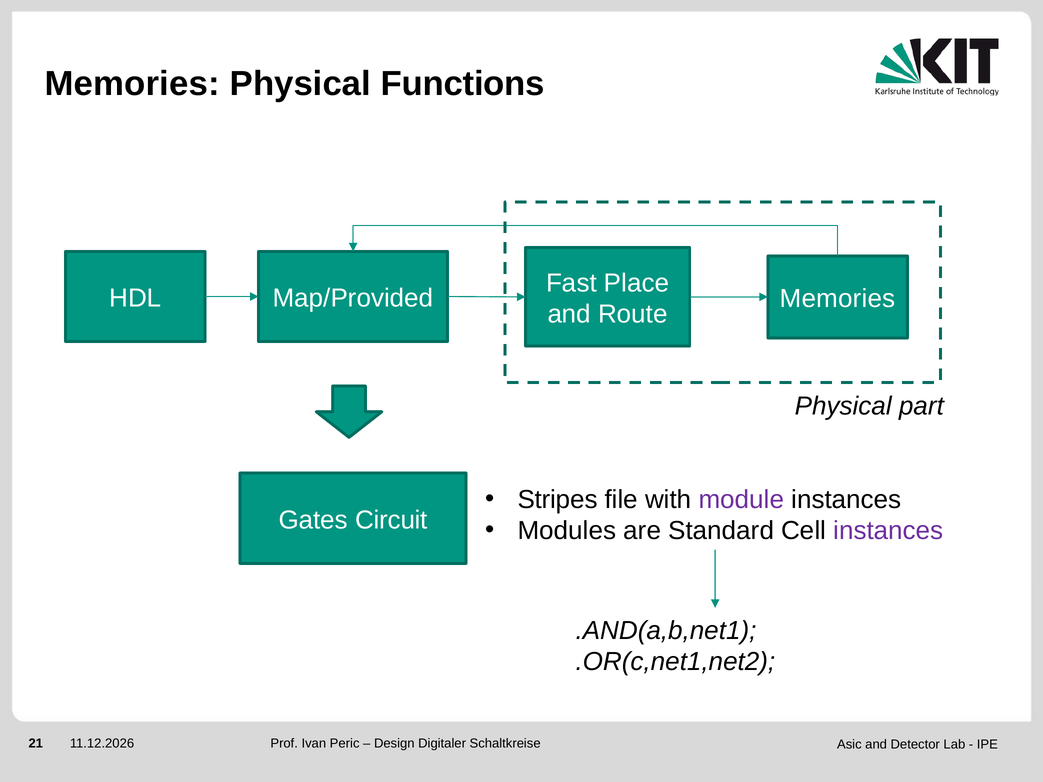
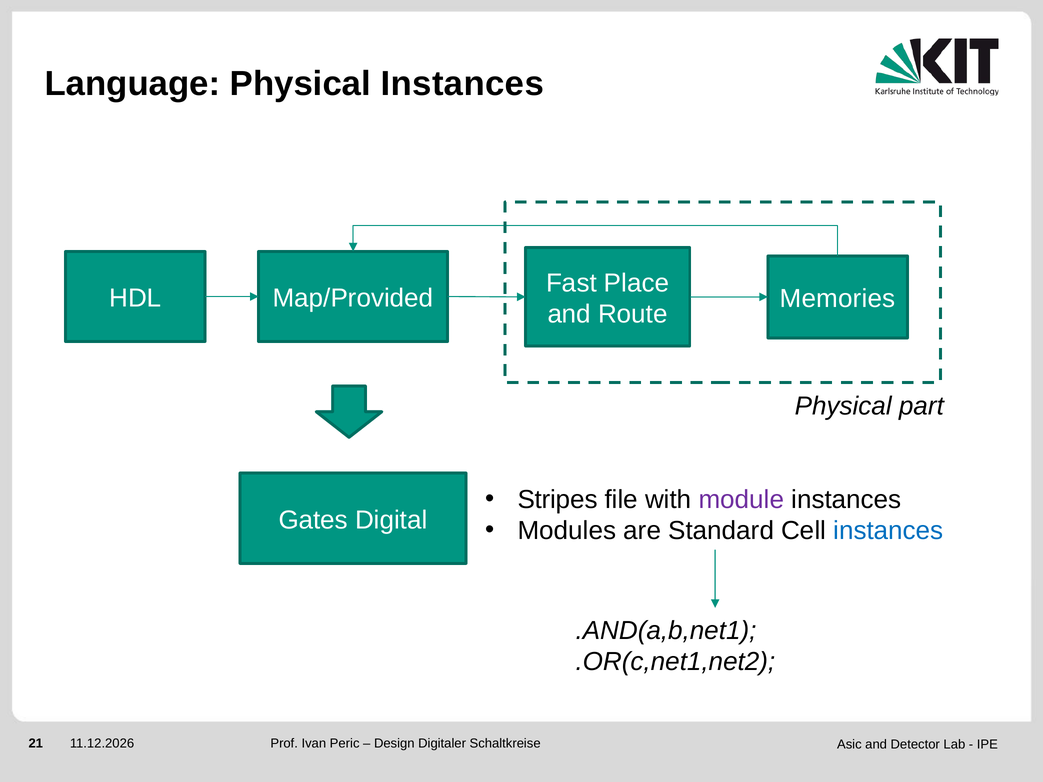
Memories: Memories -> Language (132, 84)
Physical Functions: Functions -> Instances (462, 84)
Circuit: Circuit -> Digital (391, 520)
instances colour: purple -> blue (888, 531)
